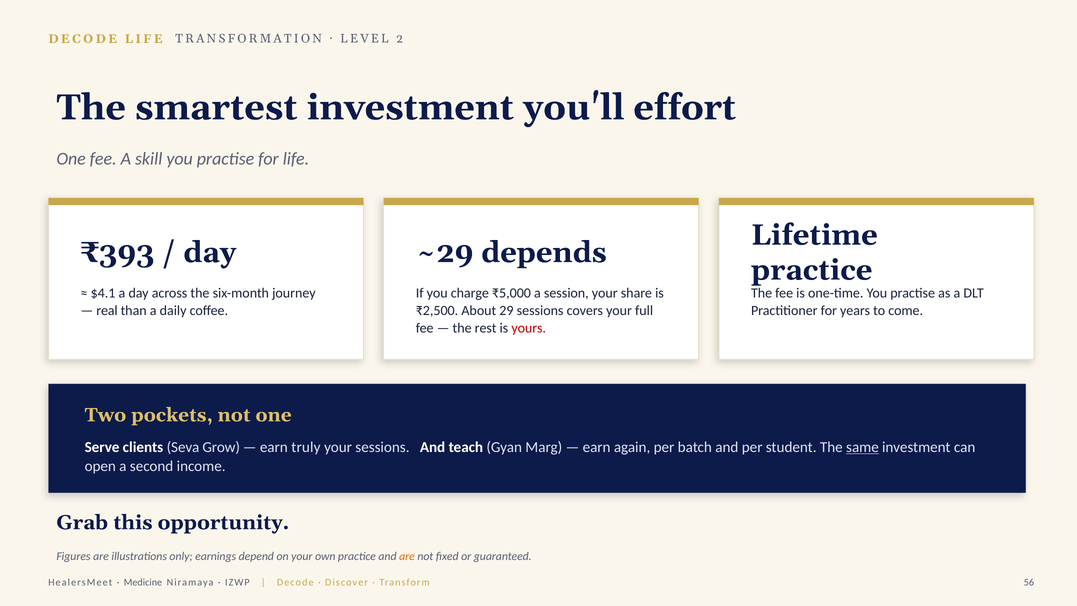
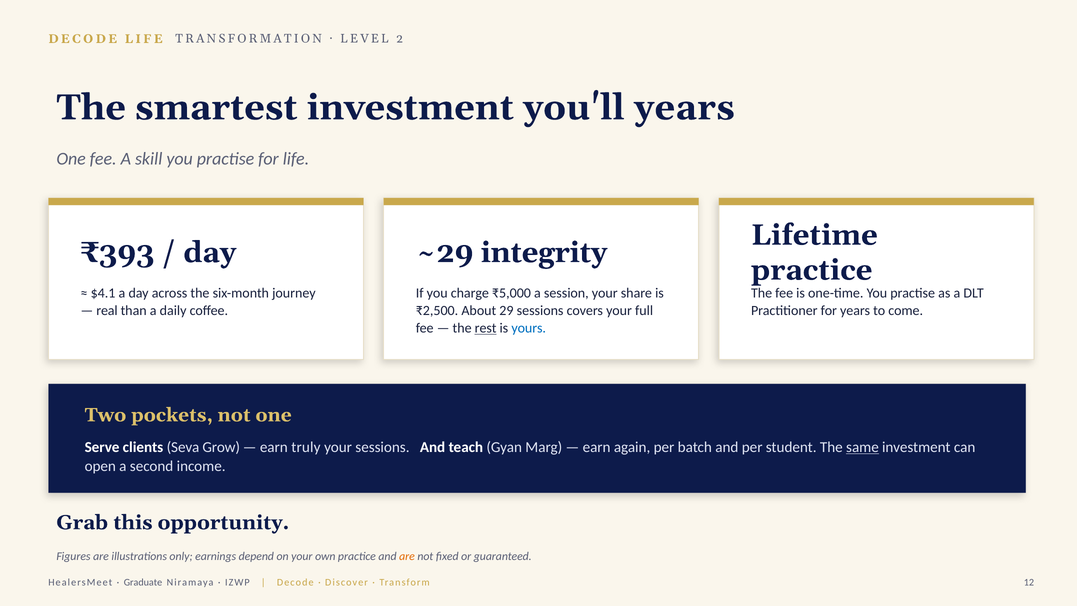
you'll effort: effort -> years (684, 107)
depends: depends -> integrity (544, 252)
rest underline: none -> present (486, 328)
yours colour: red -> blue (529, 328)
Medicine: Medicine -> Graduate (143, 582)
56: 56 -> 12 (1029, 582)
